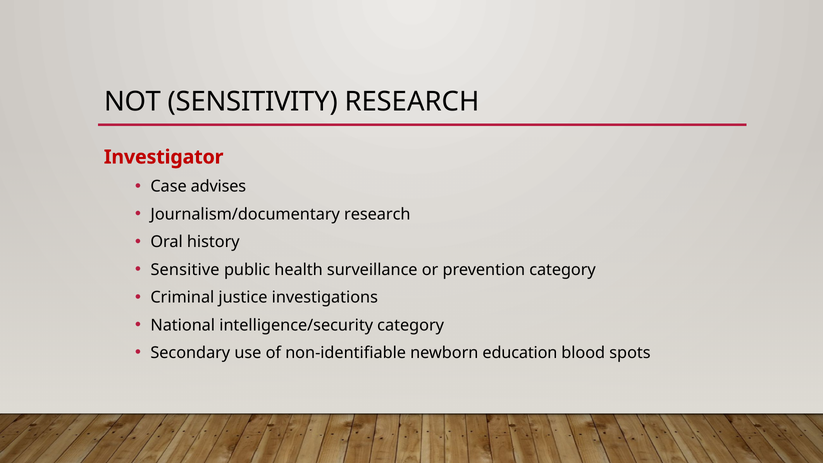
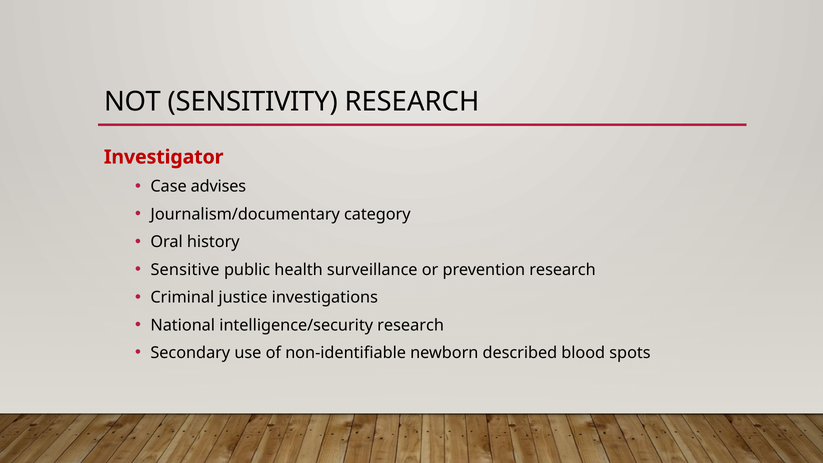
Journalism/documentary research: research -> category (377, 214)
prevention category: category -> research (562, 270)
intelligence/security category: category -> research (411, 325)
education: education -> described (520, 353)
